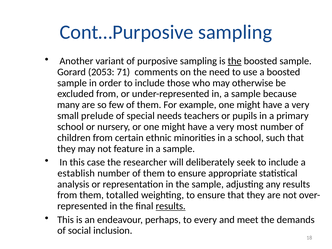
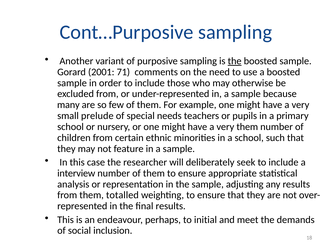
2053: 2053 -> 2001 (101, 72)
very most: most -> them (247, 127)
establish: establish -> interview (76, 173)
results underline: present -> none (171, 206)
every: every -> initial (205, 220)
